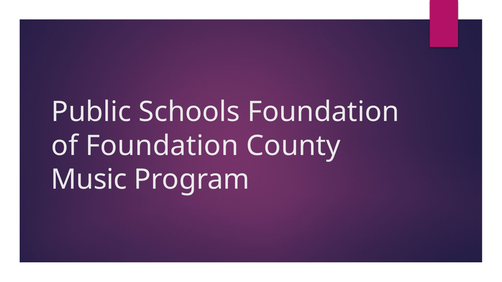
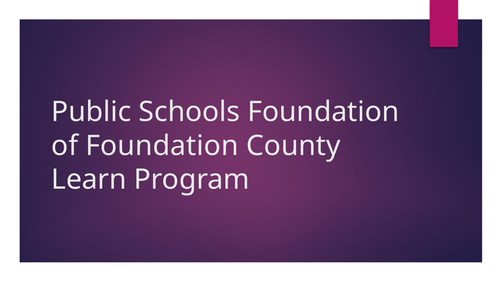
Music: Music -> Learn (89, 180)
